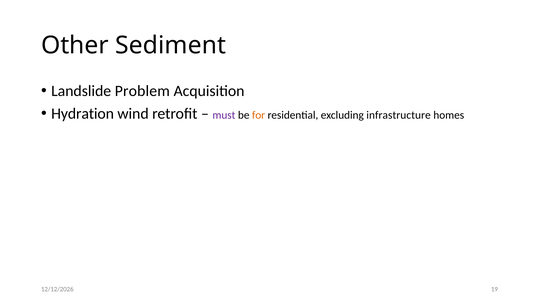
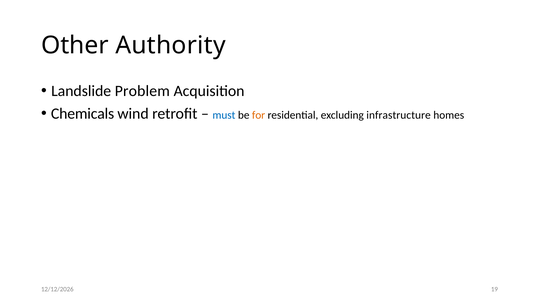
Sediment: Sediment -> Authority (170, 45)
Hydration: Hydration -> Chemicals (83, 114)
must colour: purple -> blue (224, 115)
